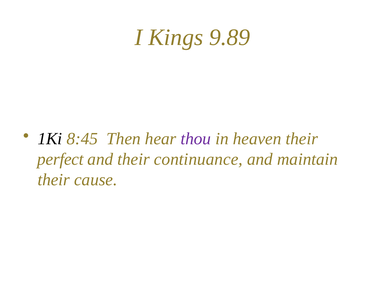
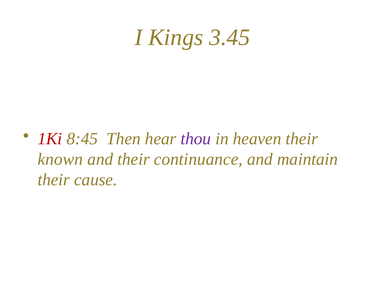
9.89: 9.89 -> 3.45 (230, 37)
1Ki colour: black -> red (50, 139)
perfect: perfect -> known (60, 159)
